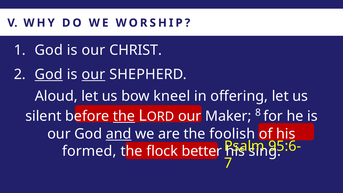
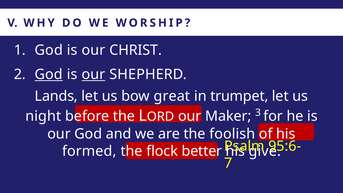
Aloud: Aloud -> Lands (56, 96)
kneel: kneel -> great (172, 96)
offering: offering -> trumpet (239, 96)
silent: silent -> night (43, 116)
the underline: present -> none (124, 116)
8: 8 -> 3 (258, 112)
and underline: present -> none (119, 134)
sing: sing -> give (265, 151)
